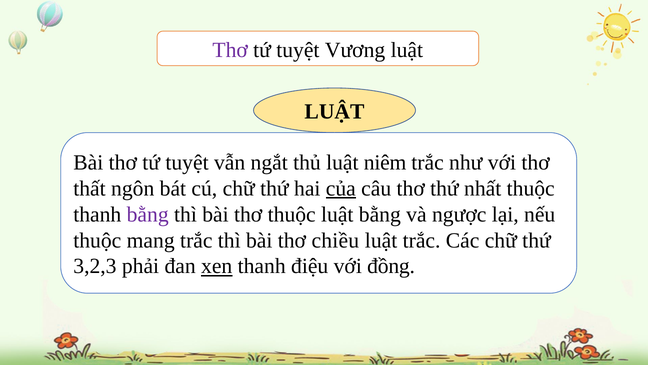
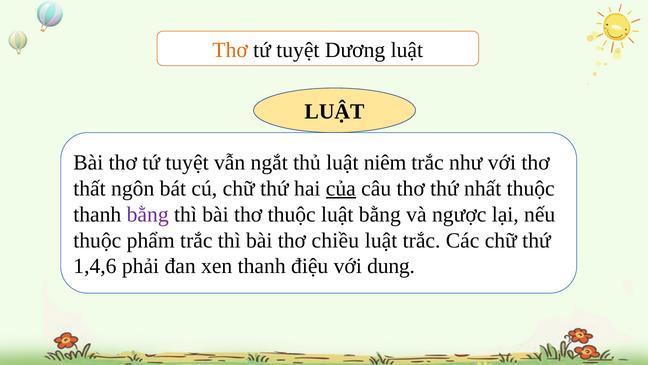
Thơ colour: purple -> orange (230, 50)
Vương: Vương -> Dương (355, 50)
mang: mang -> phẩm (151, 240)
3,2,3: 3,2,3 -> 1,4,6 (95, 266)
xen underline: present -> none (217, 266)
đồng: đồng -> dung (391, 266)
